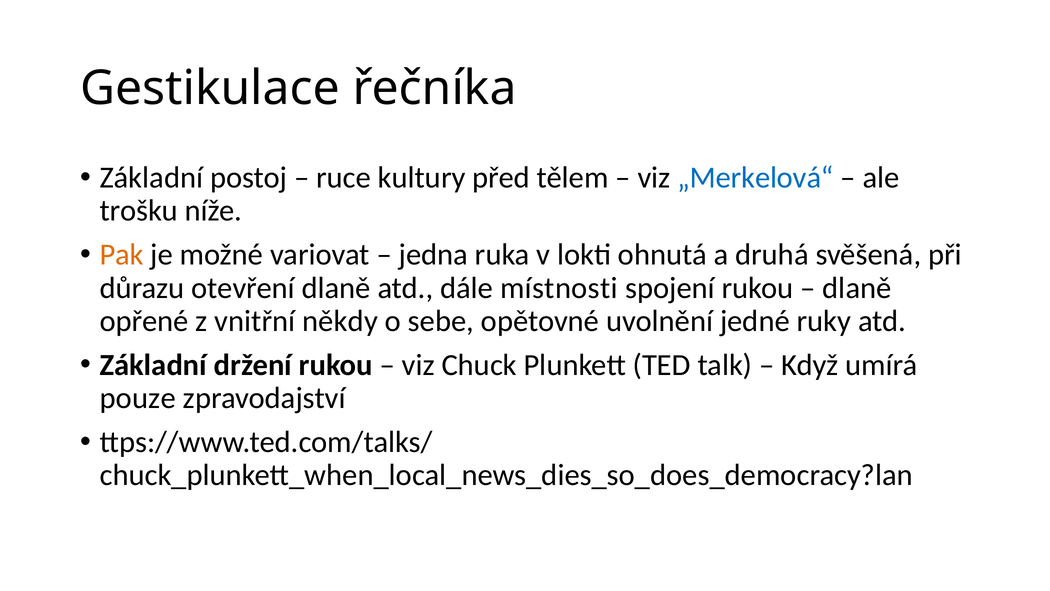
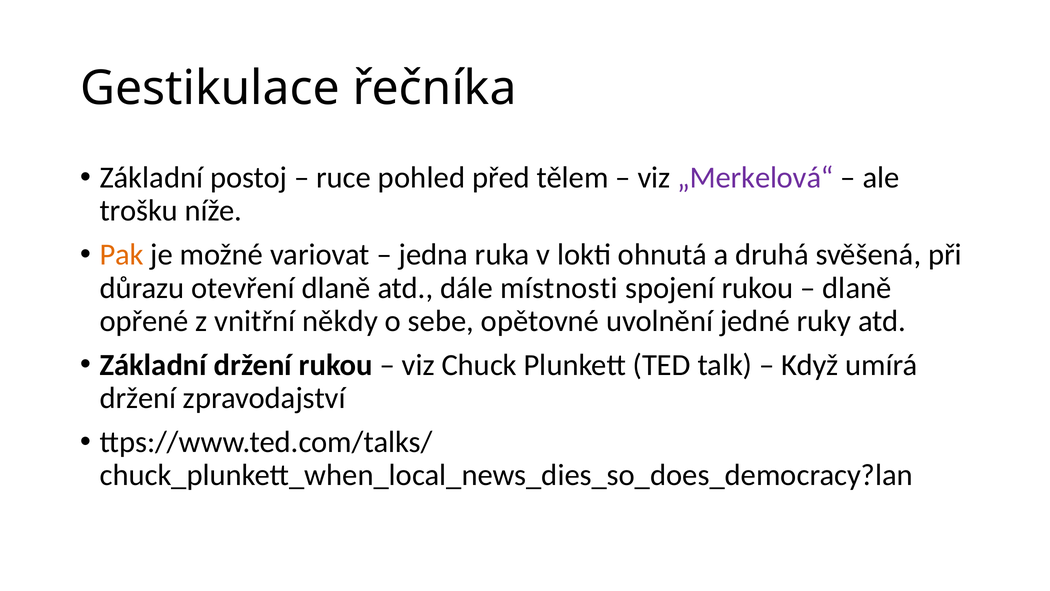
kultury: kultury -> pohled (422, 178)
„Merkelová“ colour: blue -> purple (756, 178)
pouze: pouze -> držení (138, 398)
